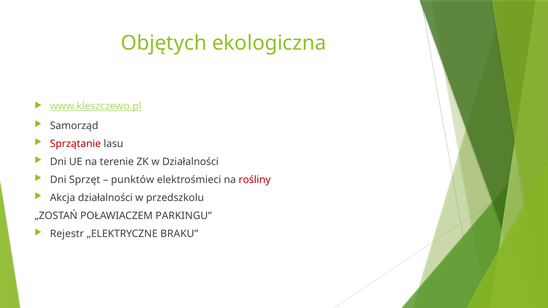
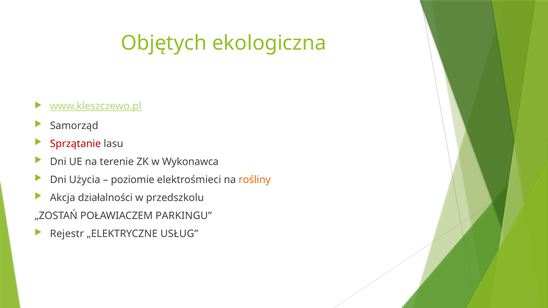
w Działalności: Działalności -> Wykonawca (190, 162)
Sprzęt: Sprzęt -> Użycia (85, 180)
punktów: punktów -> poziomie (133, 180)
rośliny colour: red -> orange (255, 180)
BRAKU: BRAKU -> USŁUG (179, 234)
